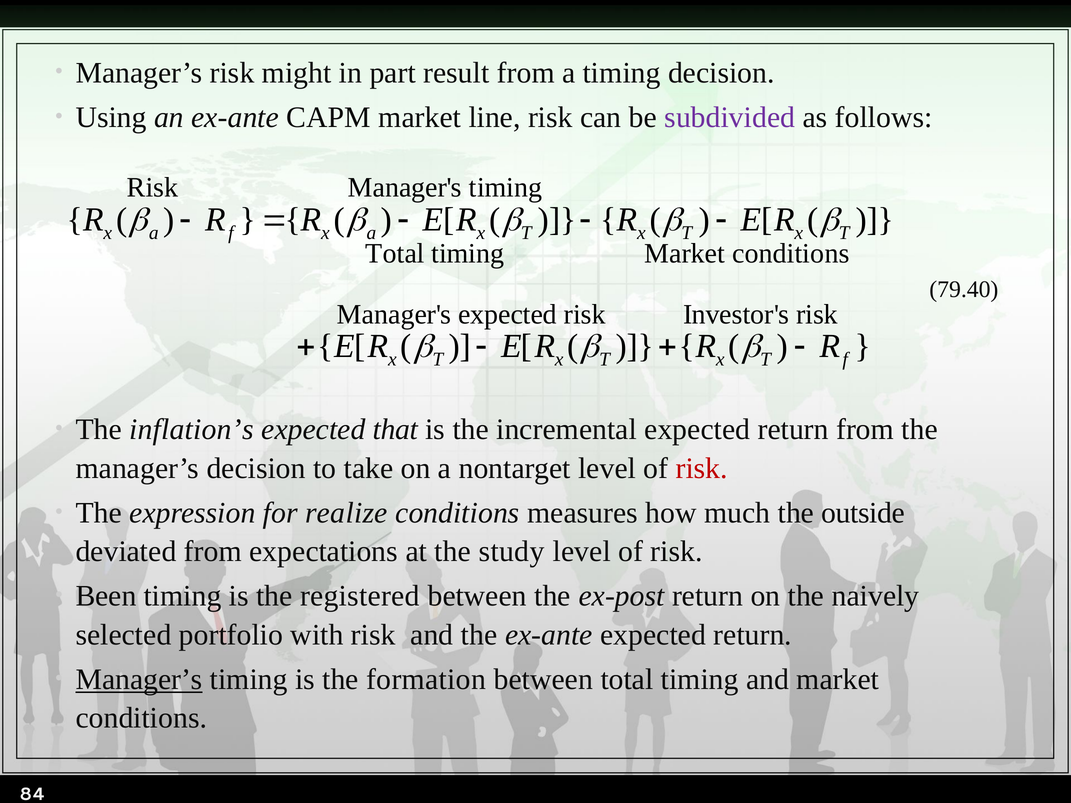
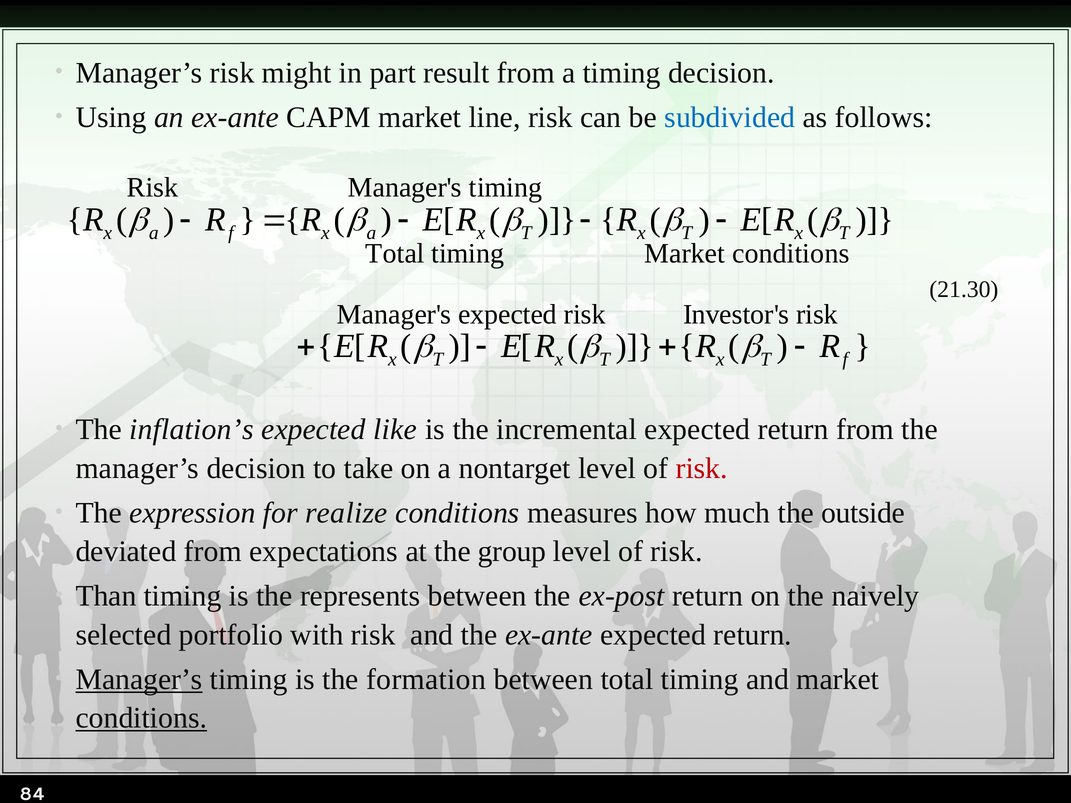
subdivided colour: purple -> blue (730, 117)
79.40: 79.40 -> 21.30 (964, 289)
that: that -> like (395, 430)
study: study -> group (512, 552)
Been: Been -> Than (106, 596)
registered: registered -> represents (360, 596)
conditions underline: none -> present (141, 718)
